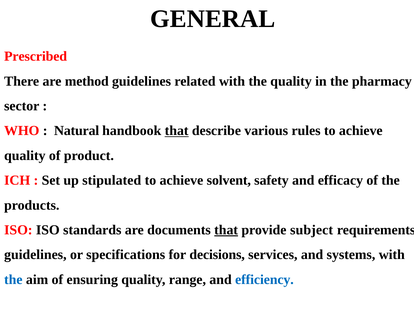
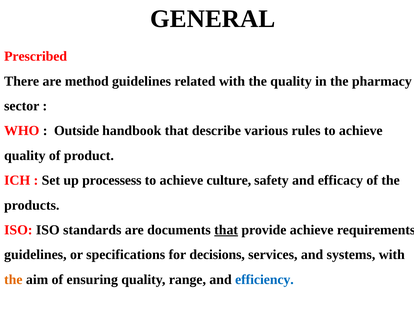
Natural: Natural -> Outside (77, 131)
that underline: present -> none (177, 131)
stipulated: stipulated -> processess (112, 181)
solvent: solvent -> culture (229, 181)
provide subject: subject -> achieve (312, 230)
the colour: blue -> orange (13, 280)
